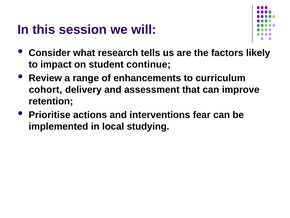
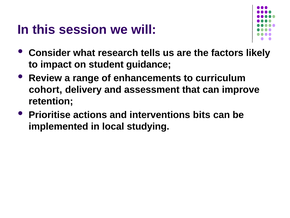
continue: continue -> guidance (149, 64)
fear: fear -> bits (202, 115)
